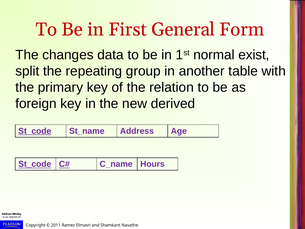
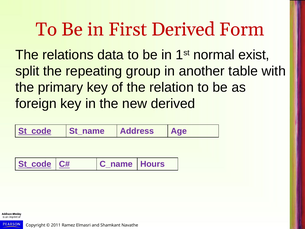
First General: General -> Derived (183, 29)
changes: changes -> relations (68, 55)
